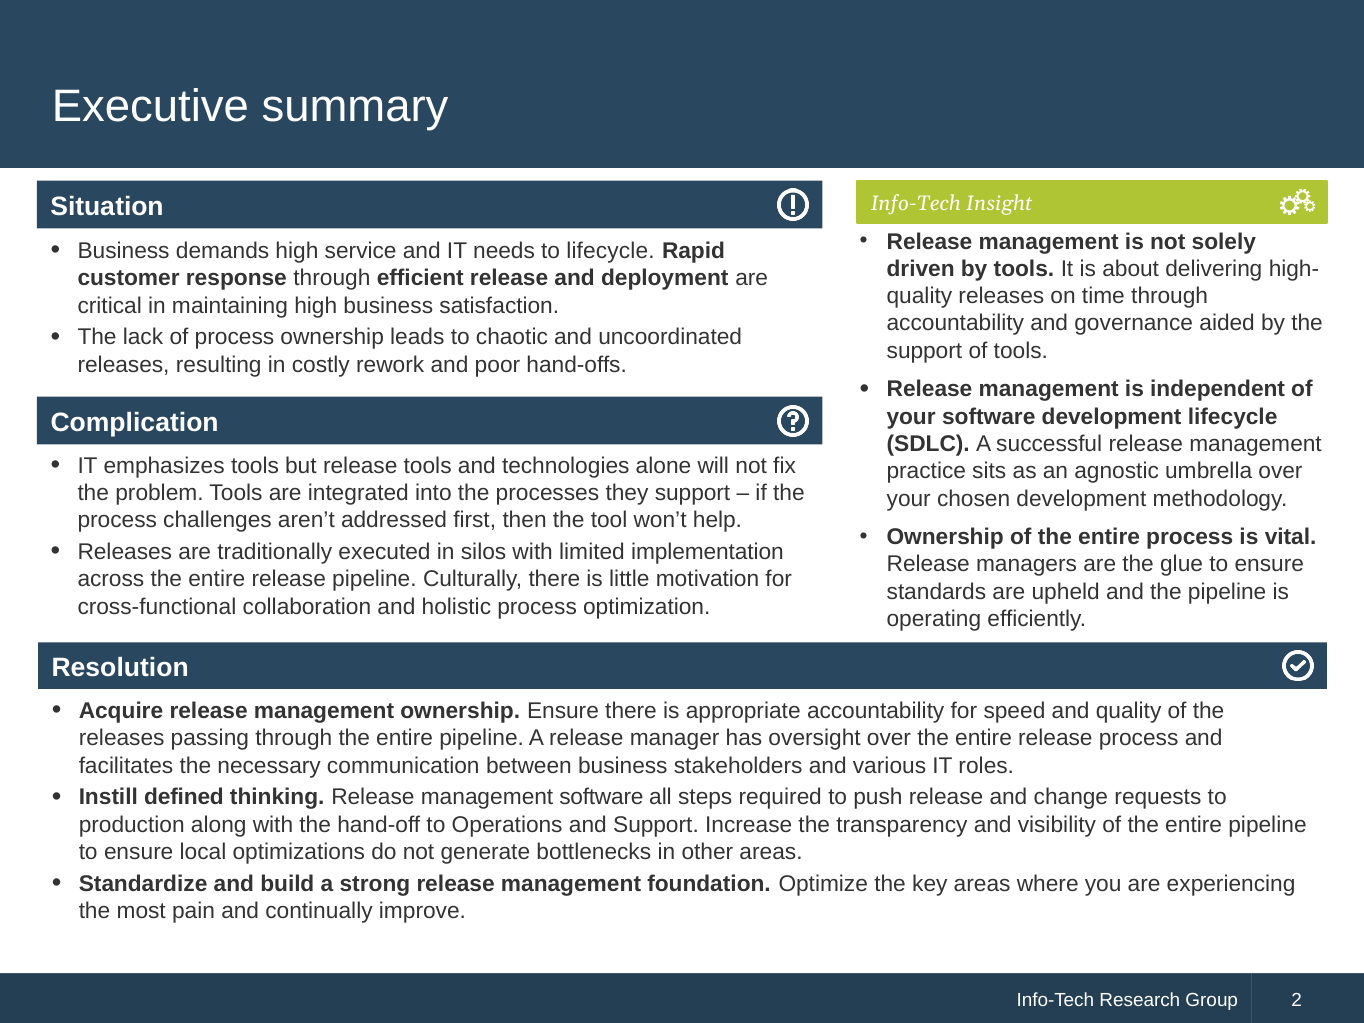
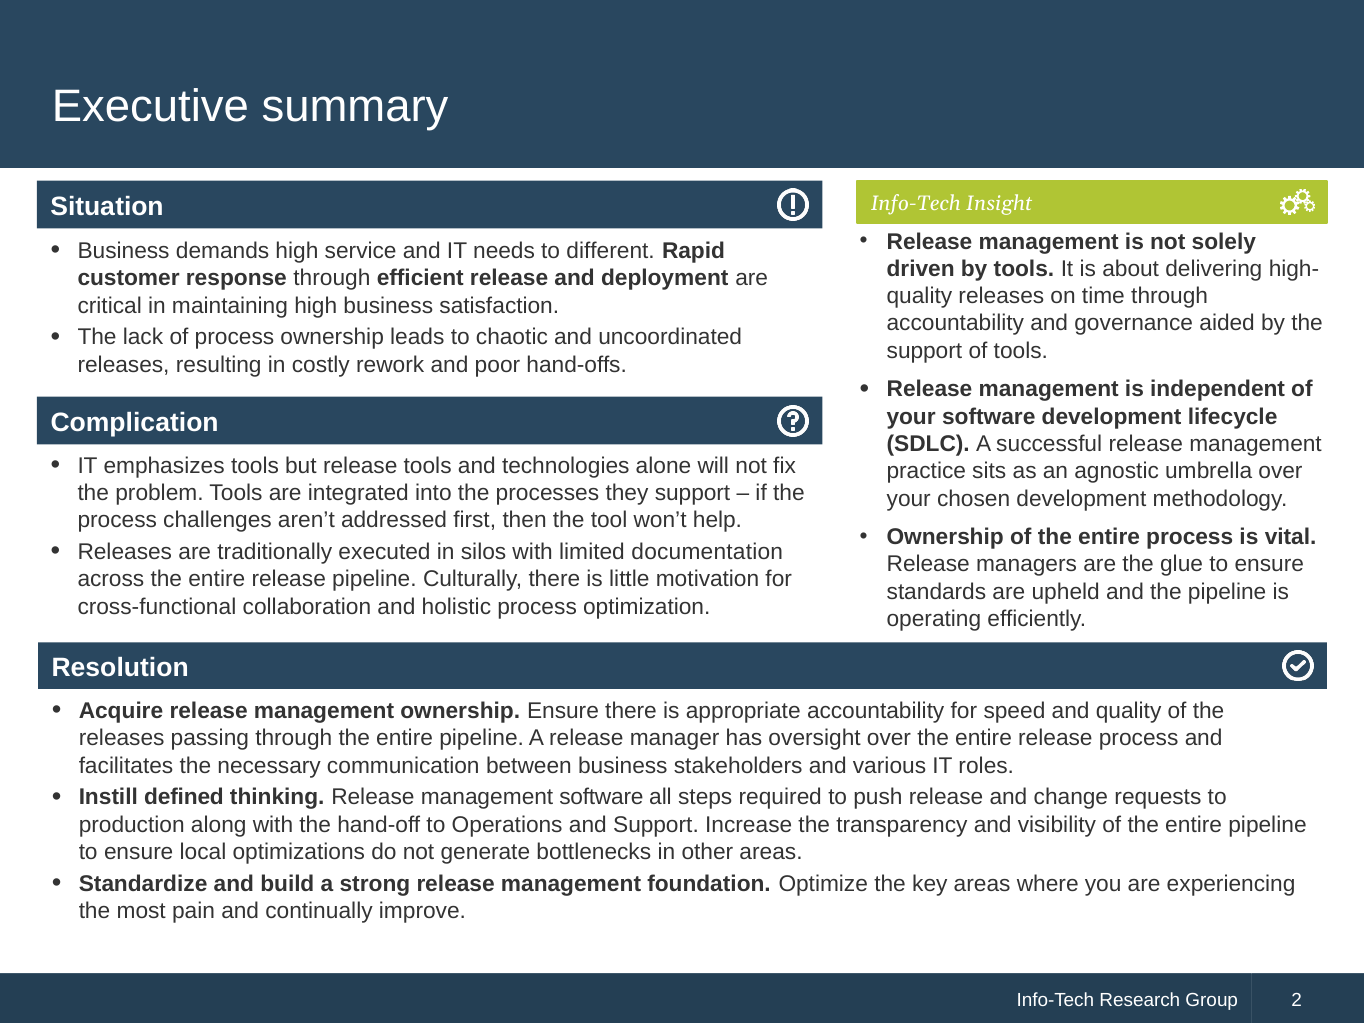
to lifecycle: lifecycle -> different (611, 251)
implementation: implementation -> documentation (707, 552)
